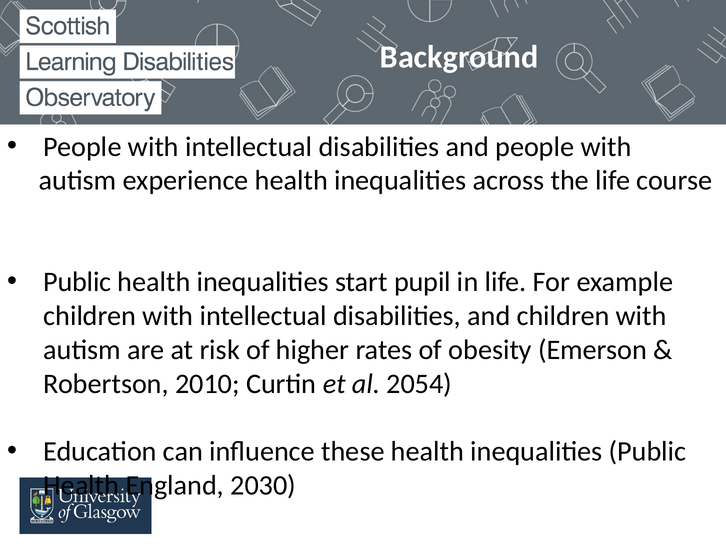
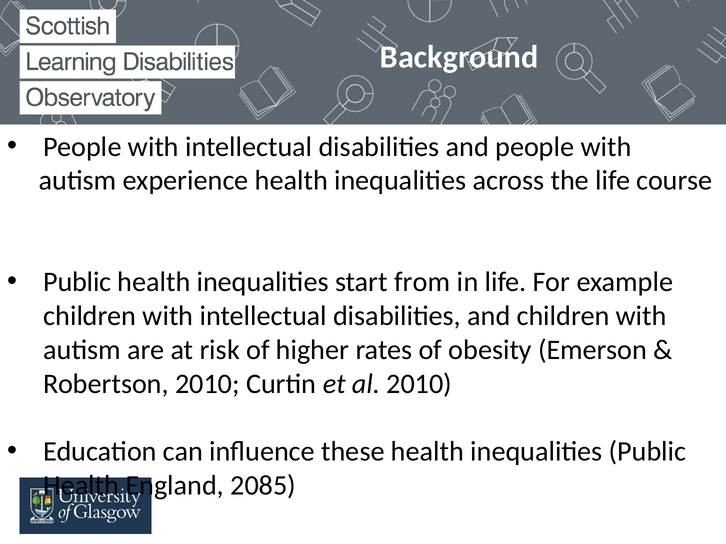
pupil: pupil -> from (422, 282)
al 2054: 2054 -> 2010 (419, 384)
2030: 2030 -> 2085 (263, 486)
